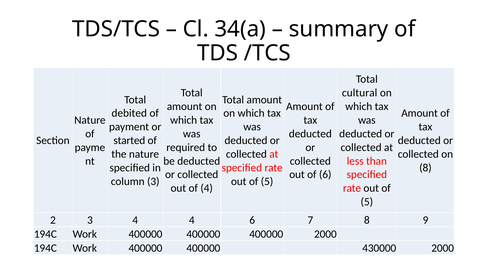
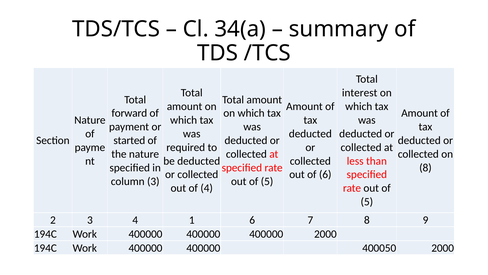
cultural: cultural -> interest (360, 93)
debited: debited -> forward (129, 113)
4 4: 4 -> 1 (192, 220)
430000: 430000 -> 400050 (379, 248)
